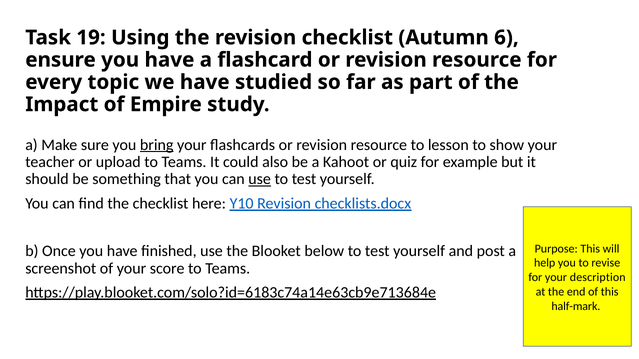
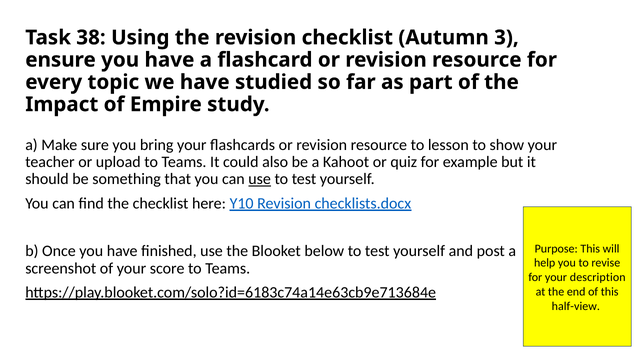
19: 19 -> 38 (91, 38)
6: 6 -> 3 (506, 38)
bring underline: present -> none (157, 145)
half-mark: half-mark -> half-view (576, 306)
